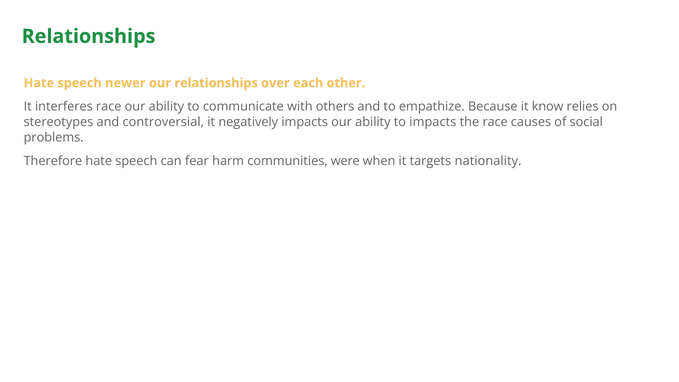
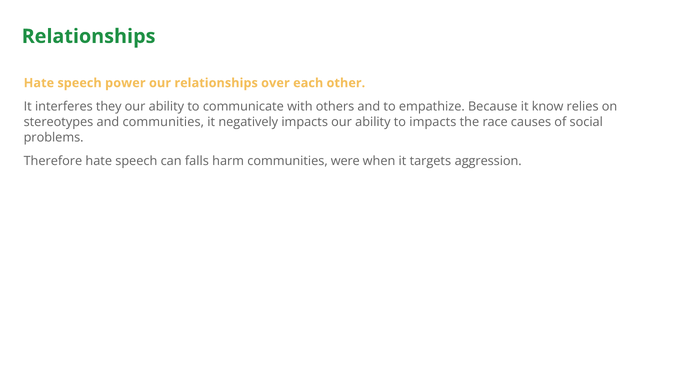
newer: newer -> power (125, 83)
interferes race: race -> they (109, 107)
and controversial: controversial -> communities (163, 122)
fear: fear -> falls (197, 161)
nationality: nationality -> aggression (488, 161)
